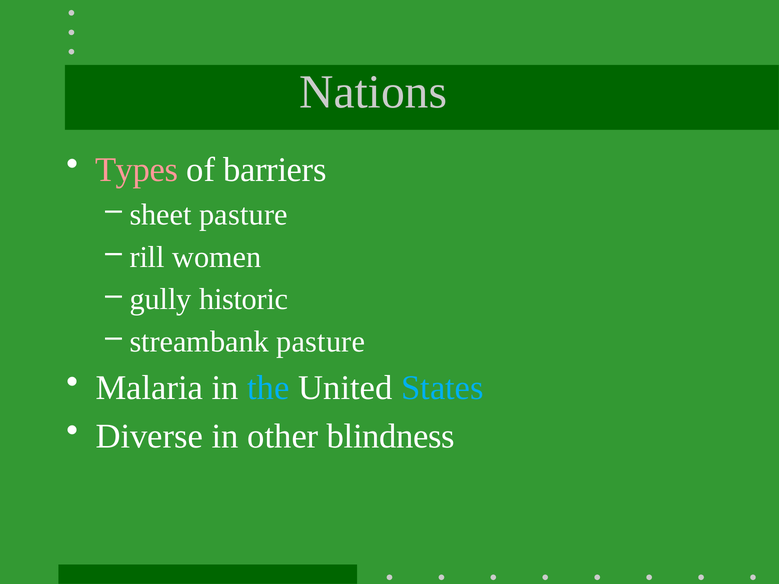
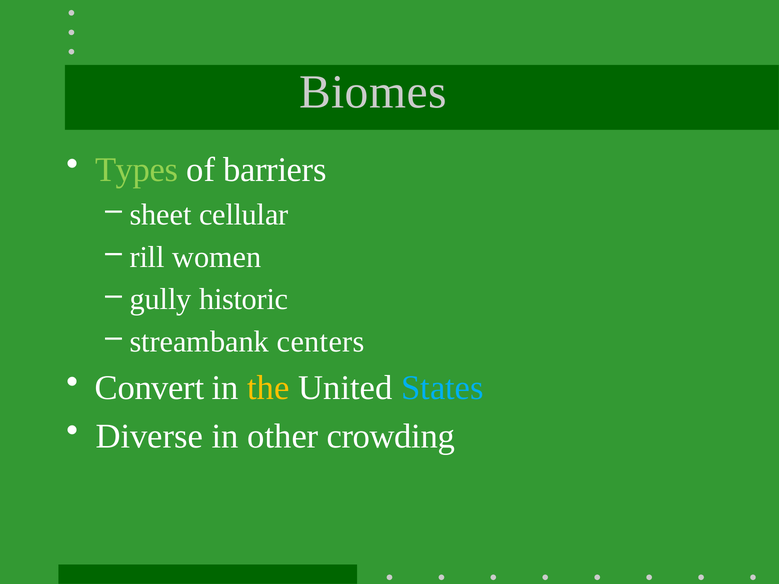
Nations: Nations -> Biomes (373, 92)
Types colour: pink -> light green (137, 170)
sheet pasture: pasture -> cellular (244, 215)
streambank pasture: pasture -> centers (321, 342)
Malaria: Malaria -> Convert (150, 388)
the colour: light blue -> yellow (268, 388)
blindness: blindness -> crowding (391, 437)
